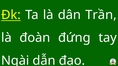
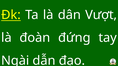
Trần: Trần -> Vượt (101, 15)
